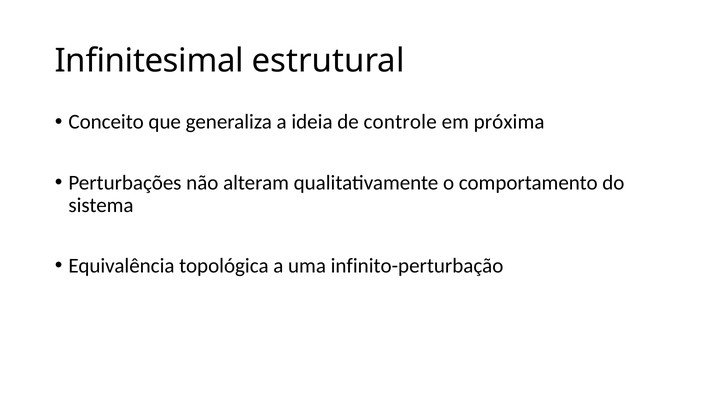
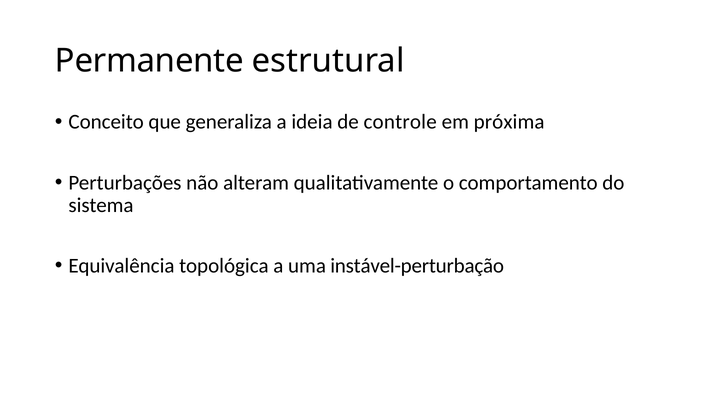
Infinitesimal: Infinitesimal -> Permanente (149, 61)
infinito-perturbação: infinito-perturbação -> instável-perturbação (417, 266)
